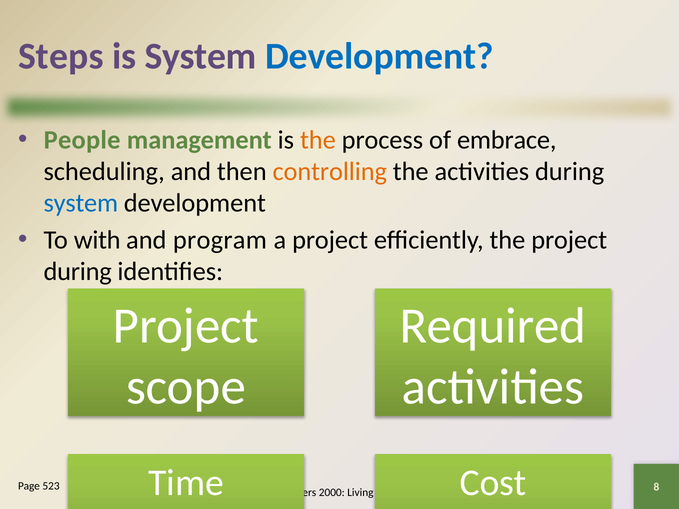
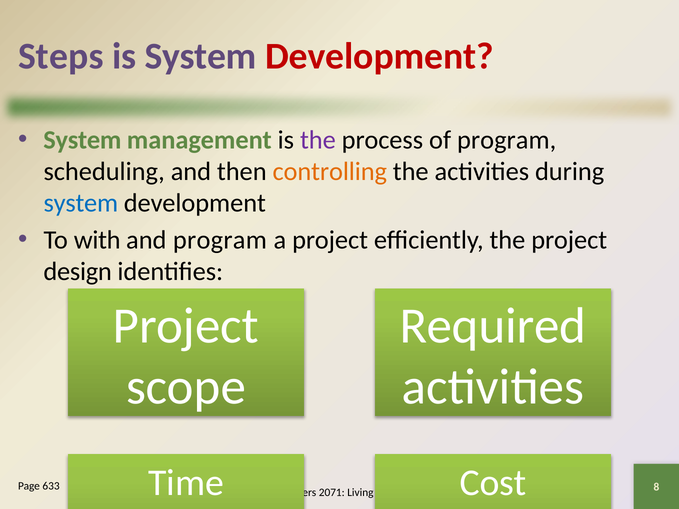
Development colour: blue -> red (379, 56)
People: People -> System (82, 140)
the colour: orange -> purple (318, 140)
of embrace: embrace -> program (507, 140)
during: during -> design (78, 272)
523: 523 -> 633 (51, 486)
2000: 2000 -> 2071 (332, 493)
